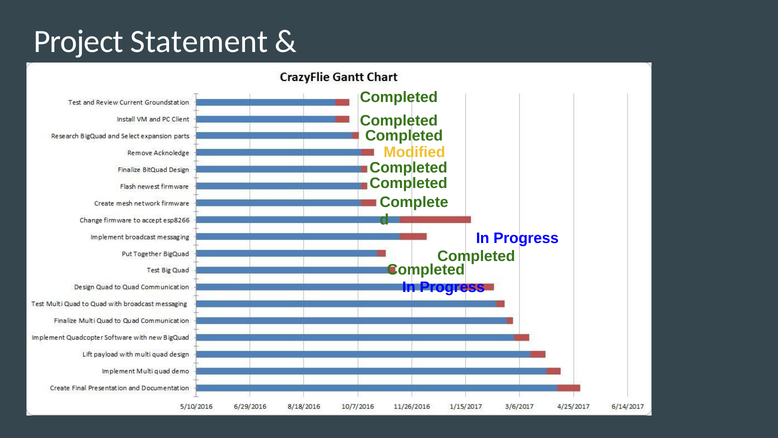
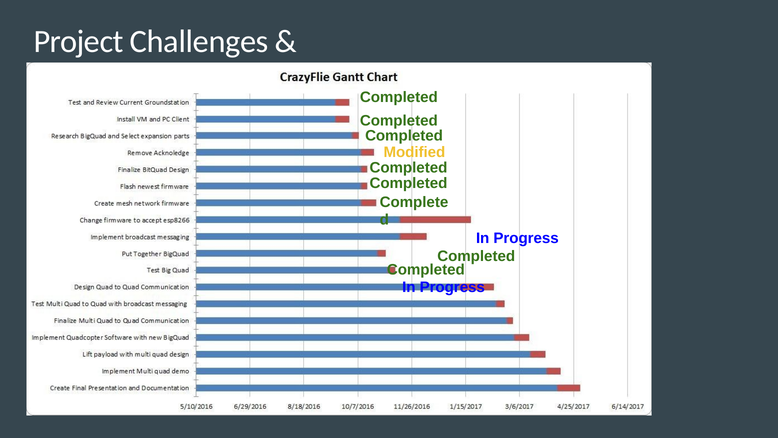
Statement: Statement -> Challenges (199, 41)
